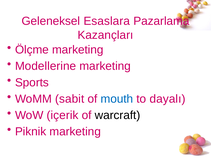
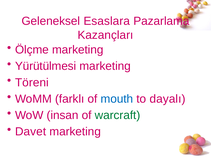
Modellerine: Modellerine -> Yürütülmesi (46, 66)
Sports: Sports -> Töreni (32, 83)
sabit: sabit -> farklı (70, 99)
içerik: içerik -> insan (63, 115)
warcraft colour: black -> green (118, 115)
Piknik: Piknik -> Davet (31, 132)
